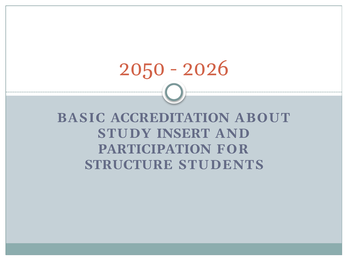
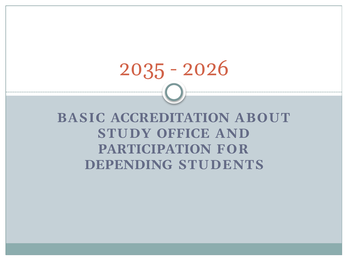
2050: 2050 -> 2035 (142, 69)
INSERT: INSERT -> OFFICE (183, 133)
STRUCTURE: STRUCTURE -> DEPENDING (128, 165)
